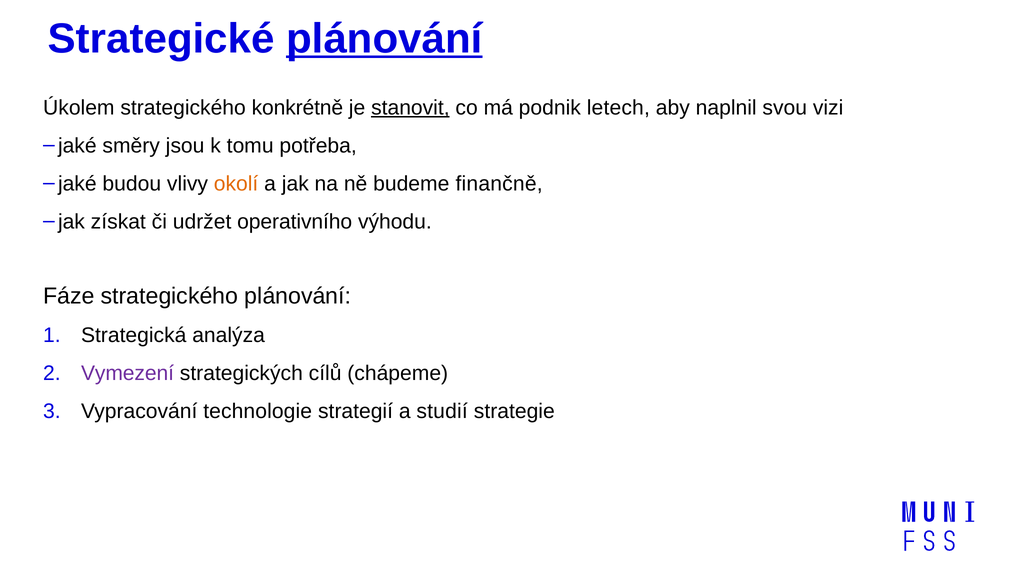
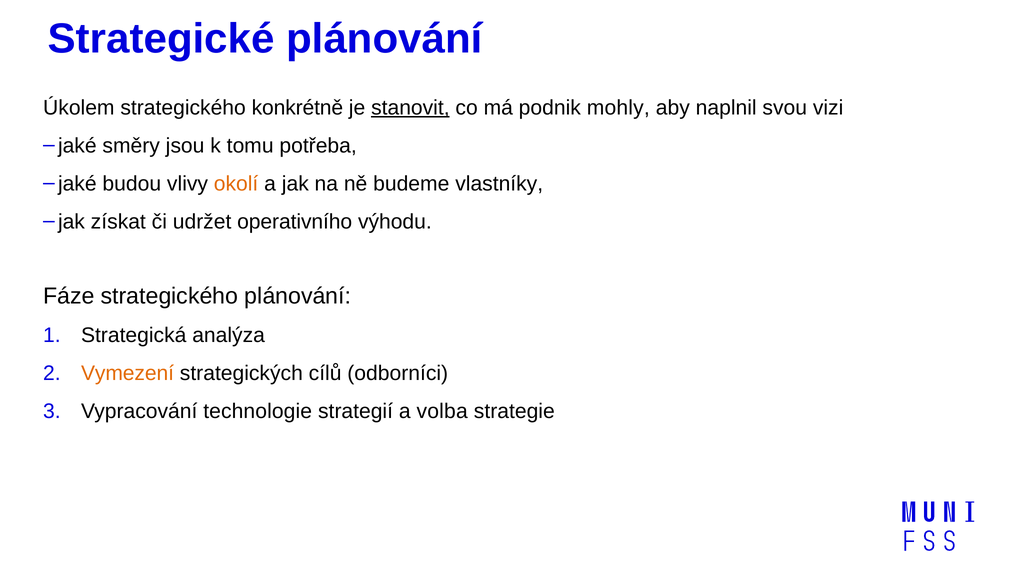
plánování underline: present -> none (384, 39)
letech: letech -> mohly (618, 108)
finančně: finančně -> vlastníky (499, 184)
Vymezení colour: purple -> orange (128, 373)
chápeme: chápeme -> odborníci (398, 373)
studií: studií -> volba (442, 411)
